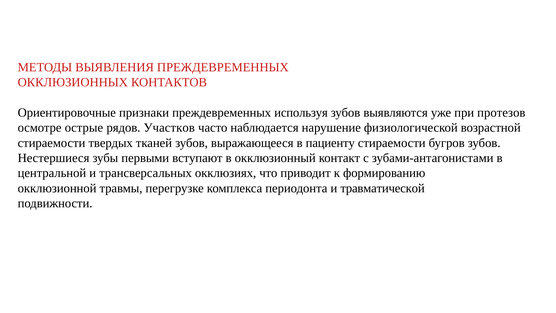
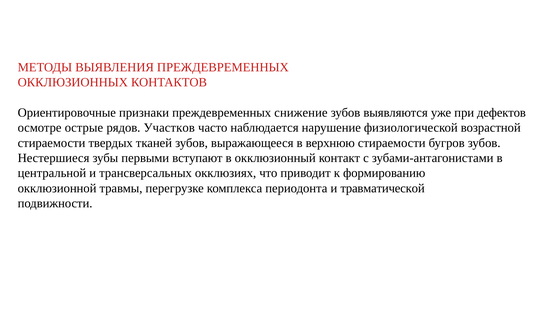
используя: используя -> снижение (301, 113)
протезов: протезов -> дефектов (501, 113)
пациенту: пациенту -> верхнюю (330, 143)
